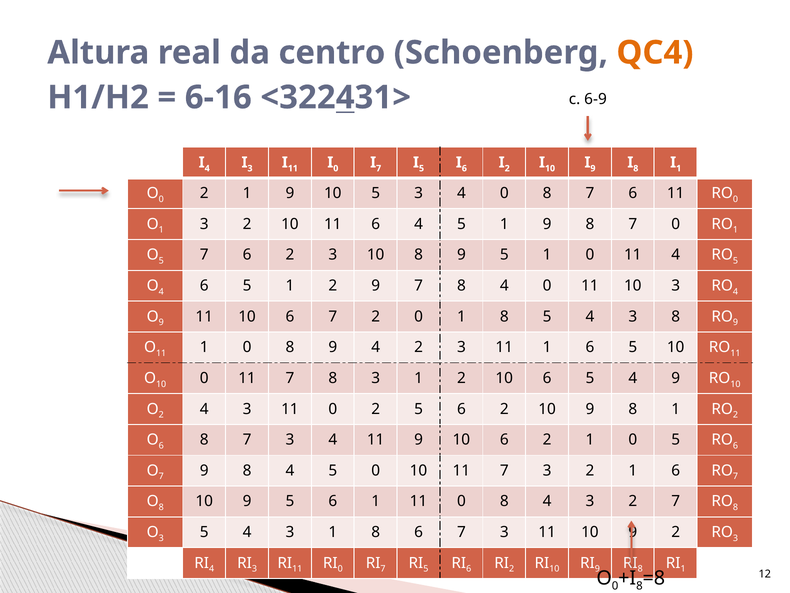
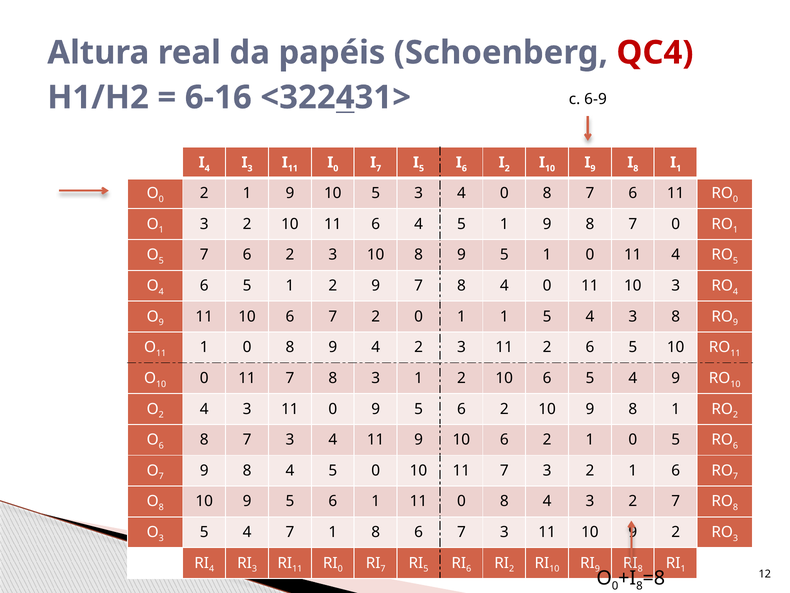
centro: centro -> papéis (332, 53)
QC4 colour: orange -> red (655, 53)
0 1 8: 8 -> 1 (504, 316)
3 11 1: 1 -> 2 (547, 347)
11 0 2: 2 -> 9 (376, 409)
3 5 4 3: 3 -> 7 (290, 532)
